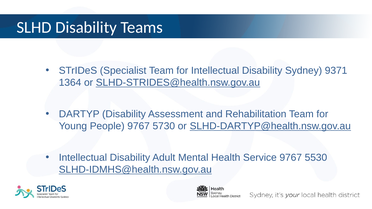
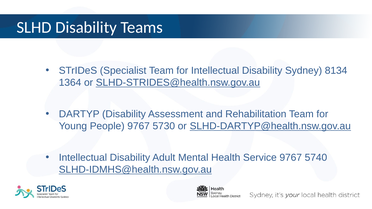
9371: 9371 -> 8134 (336, 71)
5530: 5530 -> 5740 (316, 158)
